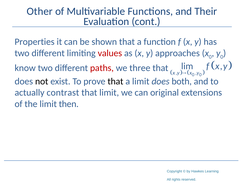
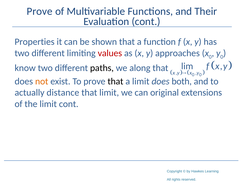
Other: Other -> Prove (40, 11)
paths colour: red -> black (102, 68)
three: three -> along (140, 68)
not colour: black -> orange (42, 81)
contrast: contrast -> distance (63, 93)
limit then: then -> cont (69, 104)
